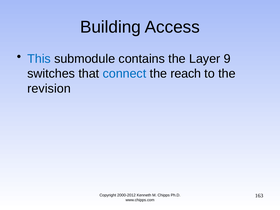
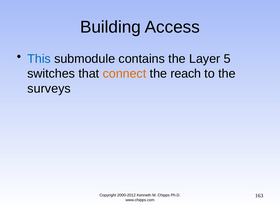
9: 9 -> 5 (227, 59)
connect colour: blue -> orange (124, 74)
revision: revision -> surveys (49, 89)
